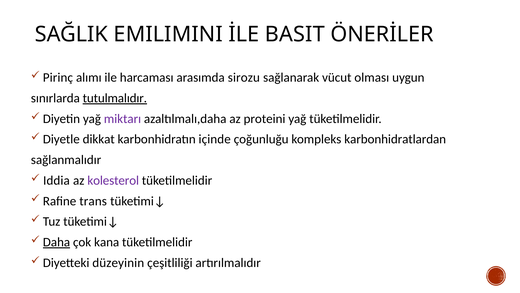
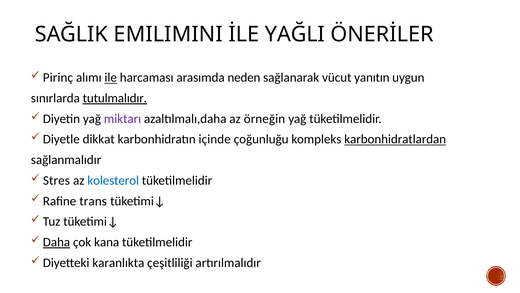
BASIT: BASIT -> YAĞLI (295, 34)
ile underline: none -> present (111, 78)
sirozu: sirozu -> neden (244, 78)
olması: olması -> yanıtın (372, 78)
proteini: proteini -> örneğin (264, 119)
karbonhidratlardan underline: none -> present (395, 139)
Iddia: Iddia -> Stres (56, 180)
kolesterol colour: purple -> blue (113, 180)
düzeyinin: düzeyinin -> karanlıkta (118, 262)
